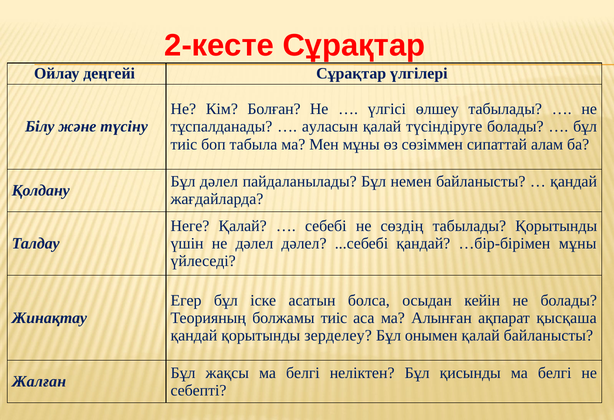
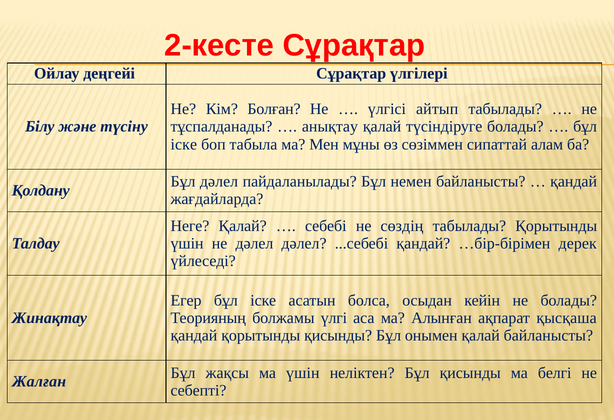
өлшеу: өлшеу -> айтып (437, 109)
ауласын: ауласын -> анықтау (330, 127)
тиiс: тиiс -> іске (184, 144)
…бір-бірімен мұны: мұны -> дерек (578, 243)
болжамы тиiс: тиiс -> үлгі (334, 318)
қорытынды зерделеу: зерделеу -> қисынды (338, 335)
жақсы ма белгі: белгі -> үшiн (303, 372)
